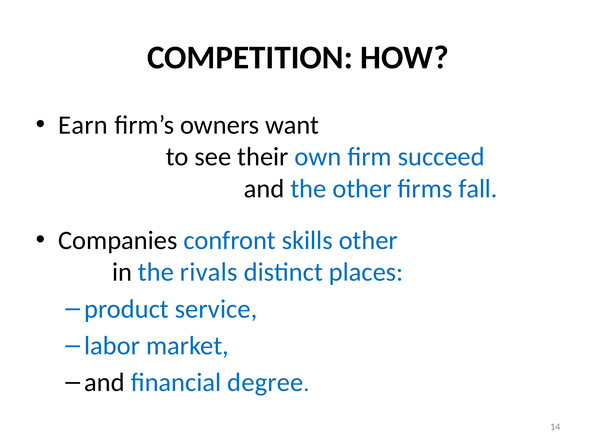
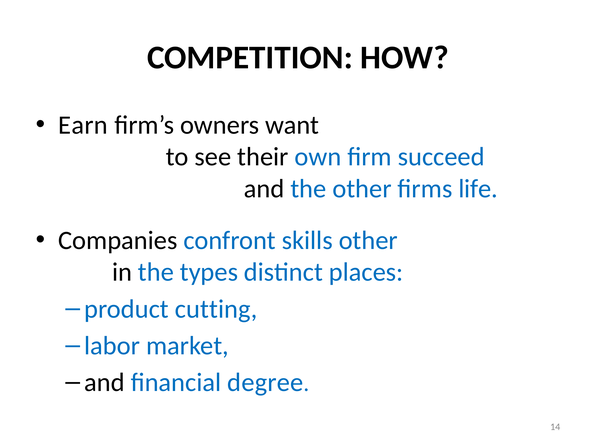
fall: fall -> life (478, 189)
rivals: rivals -> types (209, 272)
service: service -> cutting (216, 309)
